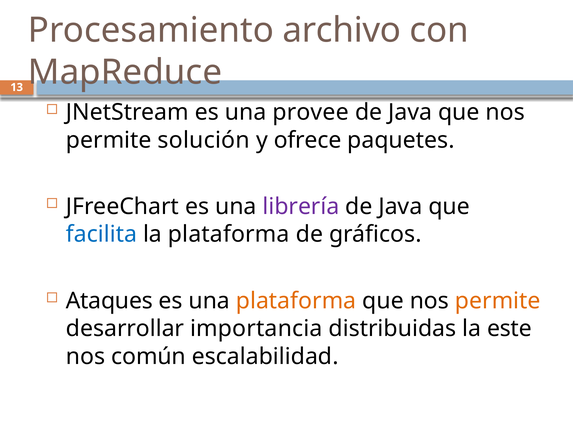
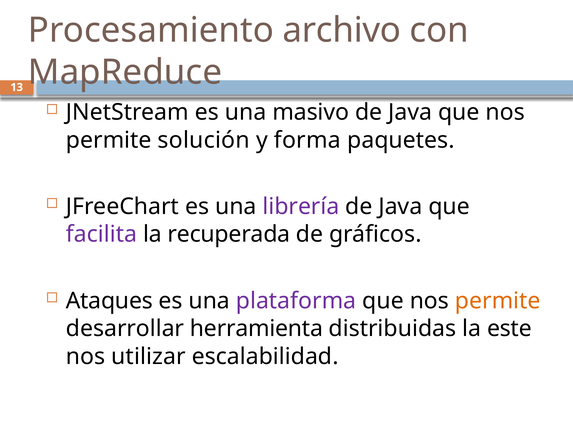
provee: provee -> masivo (311, 112)
ofrece: ofrece -> forma (307, 140)
facilita colour: blue -> purple (102, 234)
la plataforma: plataforma -> recuperada (229, 234)
plataforma colour: orange -> purple (296, 301)
importancia: importancia -> herramienta (256, 328)
común: común -> utilizar (148, 356)
